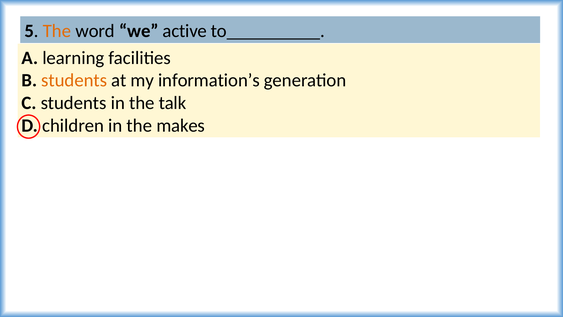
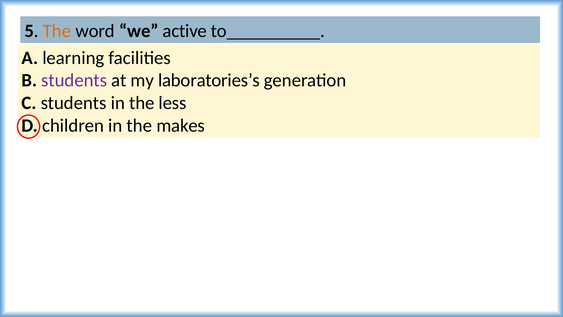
students colour: orange -> purple (74, 80)
information’s: information’s -> laboratories’s (209, 80)
talk: talk -> less (172, 103)
